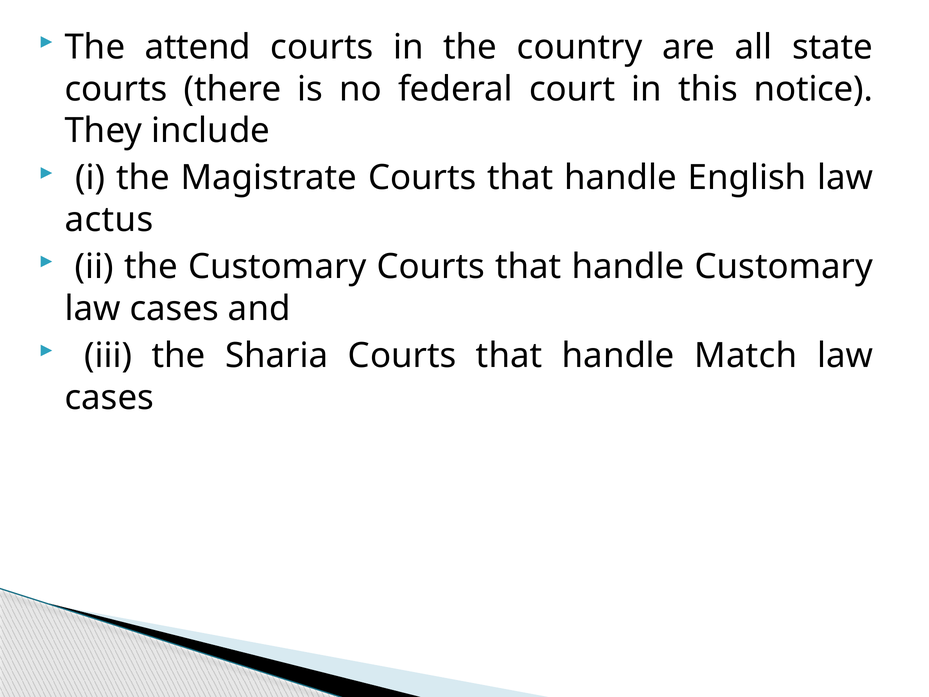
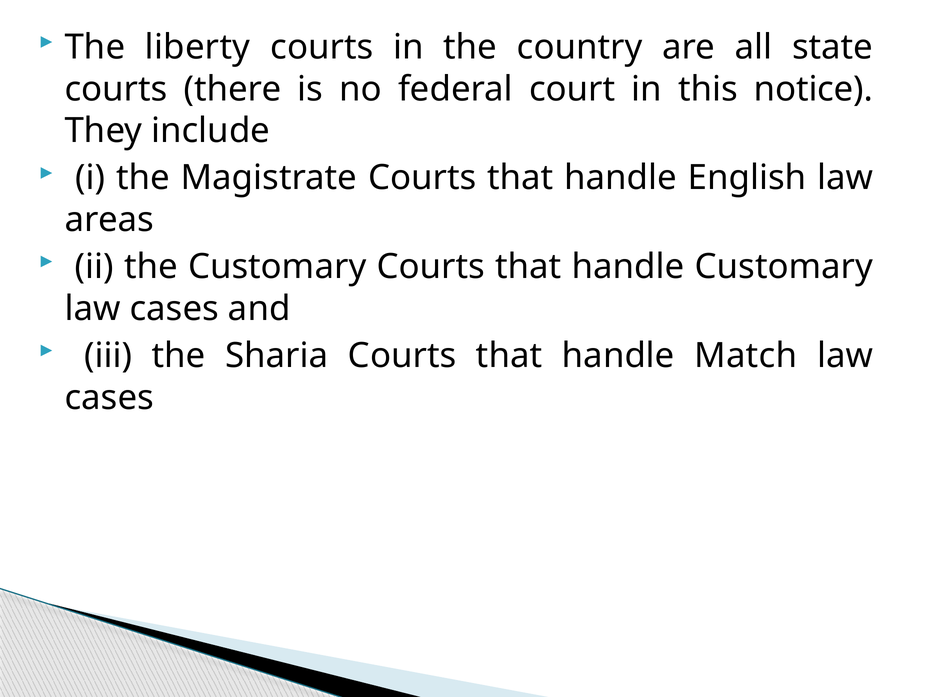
attend: attend -> liberty (198, 47)
actus: actus -> areas (109, 220)
